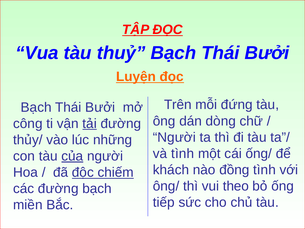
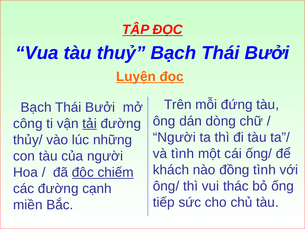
của underline: present -> none (72, 156)
theo: theo -> thác (236, 186)
đường bạch: bạch -> cạnh (97, 189)
